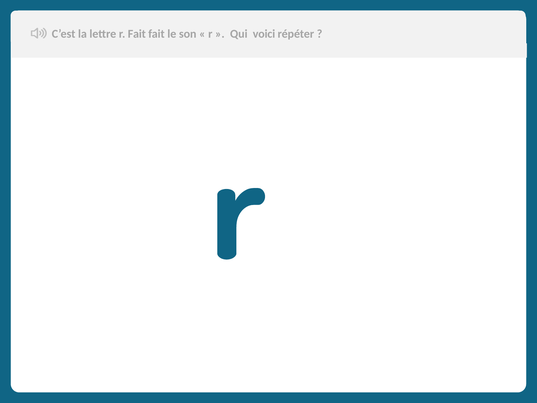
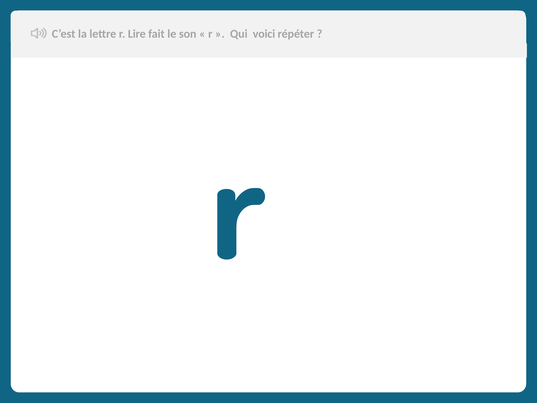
r Fait: Fait -> Lire (137, 34)
